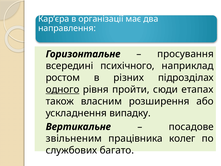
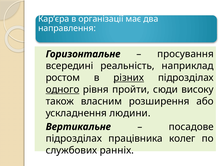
психічного: психічного -> реальність (127, 66)
різних underline: none -> present (129, 78)
етапах: етапах -> високу (198, 89)
випадку: випадку -> людини (130, 113)
звільненим: звільненим -> підрозділах (74, 138)
багато: багато -> ранніх (117, 150)
